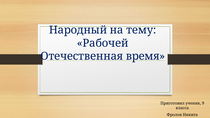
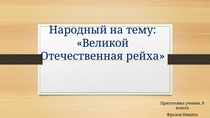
Рабочей: Рабочей -> Великой (103, 43)
время: время -> рейха (145, 56)
